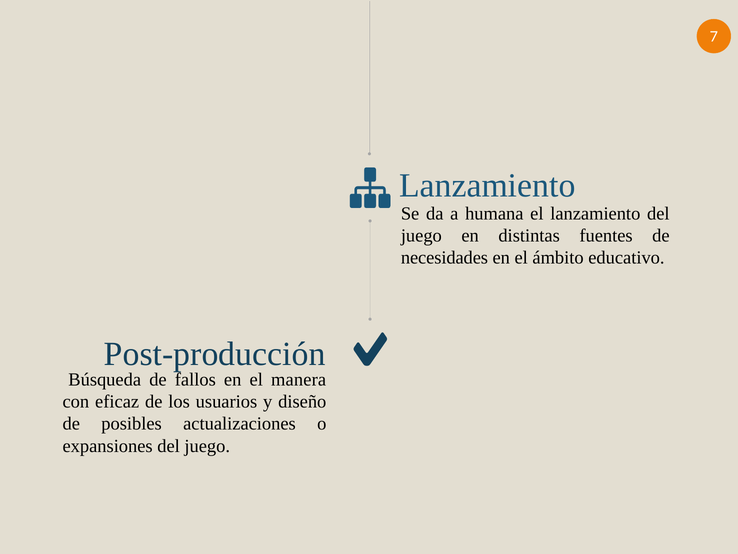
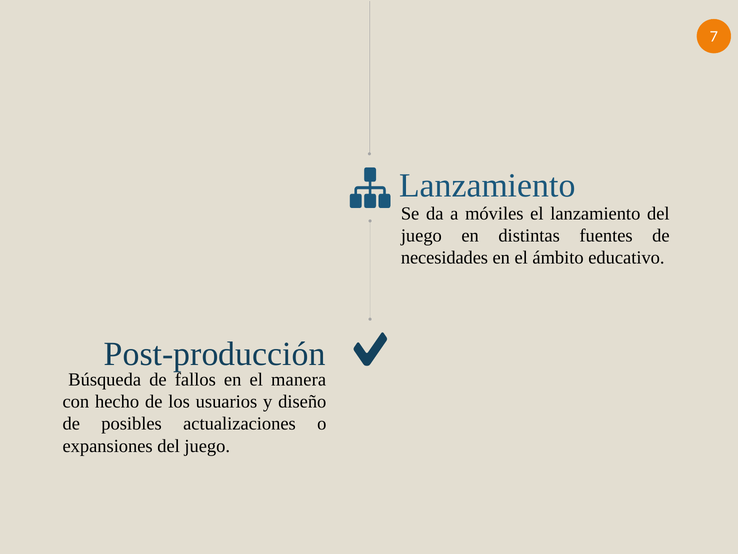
humana: humana -> móviles (494, 213)
eficaz: eficaz -> hecho (117, 401)
